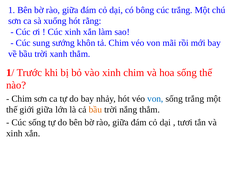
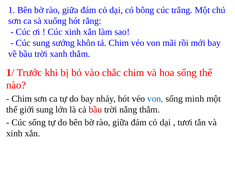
vào xinh: xinh -> chắc (112, 73)
sống trắng: trắng -> minh (195, 99)
giới giữa: giữa -> sung (45, 110)
bầu colour: orange -> red (95, 110)
